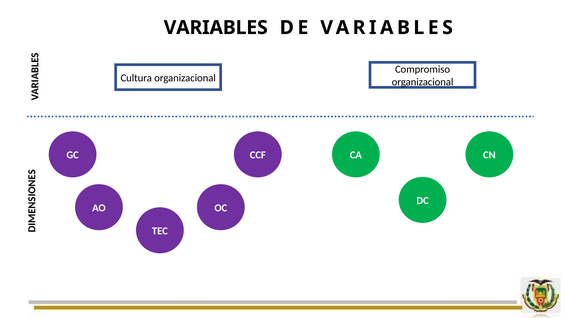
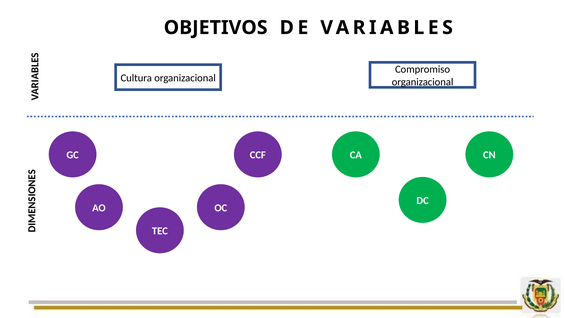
VARIABLES: VARIABLES -> OBJETIVOS (216, 28)
